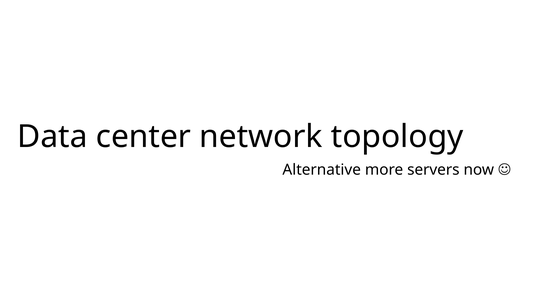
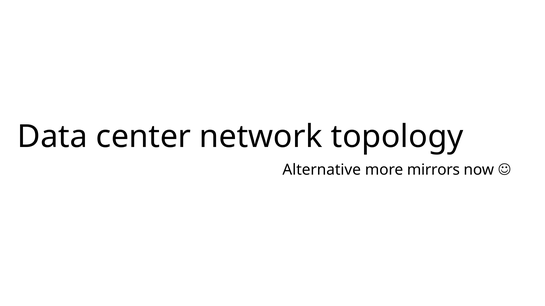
servers: servers -> mirrors (433, 170)
